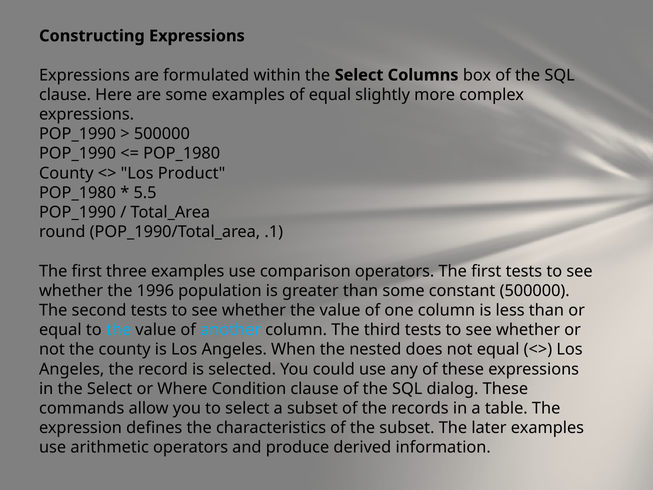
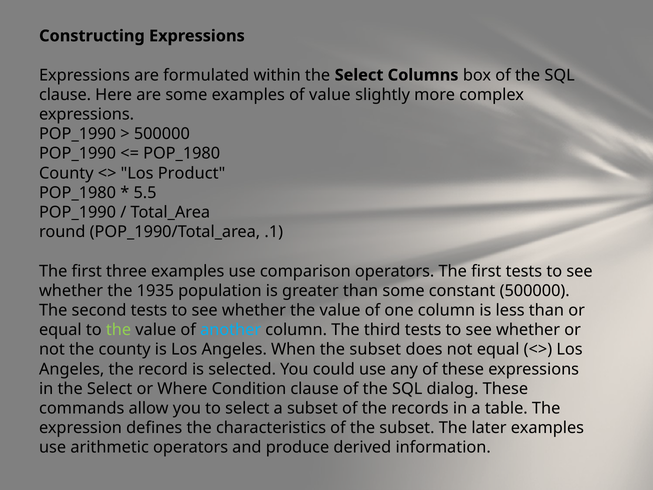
of equal: equal -> value (330, 95)
1996: 1996 -> 1935 (155, 291)
the colour: light blue -> light green (119, 330)
When the nested: nested -> subset (375, 349)
